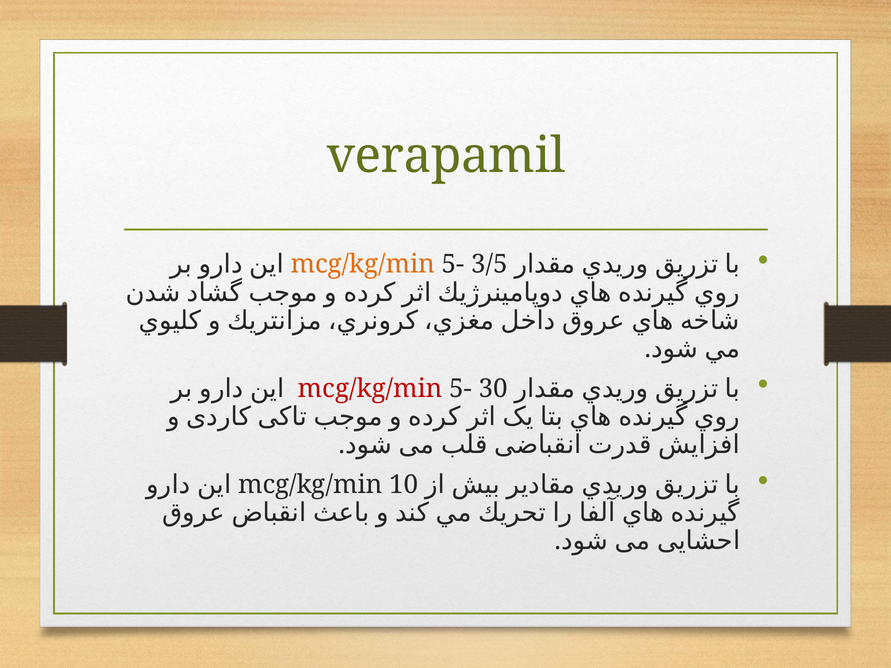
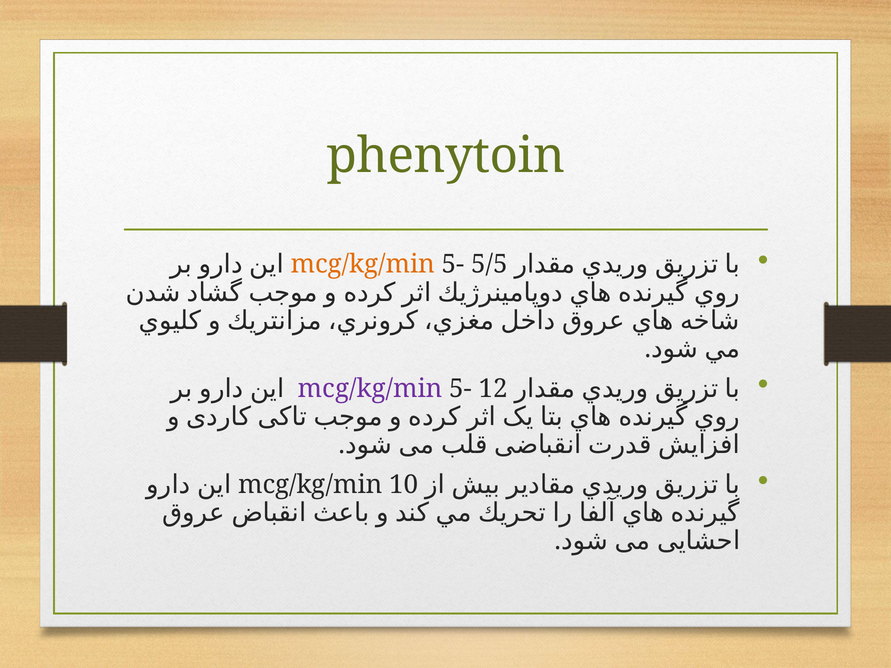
verapamil: verapamil -> phenytoin (446, 156)
3/5: 3/5 -> 5/5 (489, 265)
mcg/kg/min colour: red -> purple (370, 389)
30: 30 -> 12 (493, 389)
